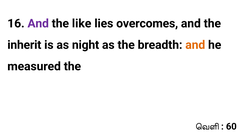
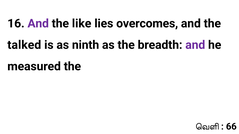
inherit: inherit -> talked (24, 45)
night: night -> ninth (86, 45)
and colour: orange -> purple (195, 45)
60: 60 -> 66 (231, 127)
